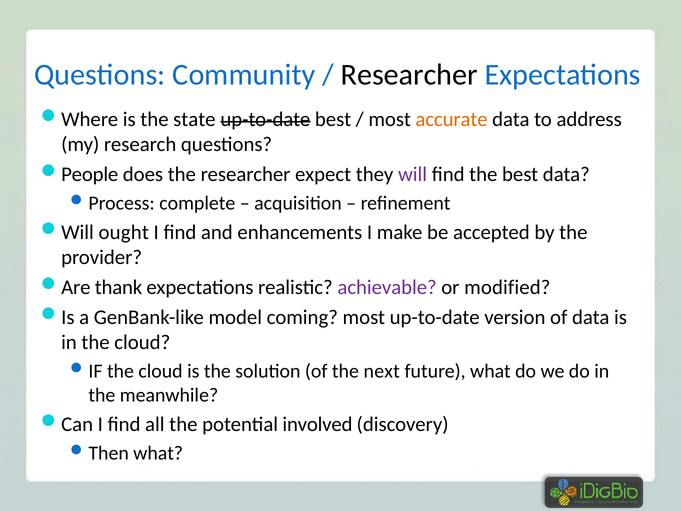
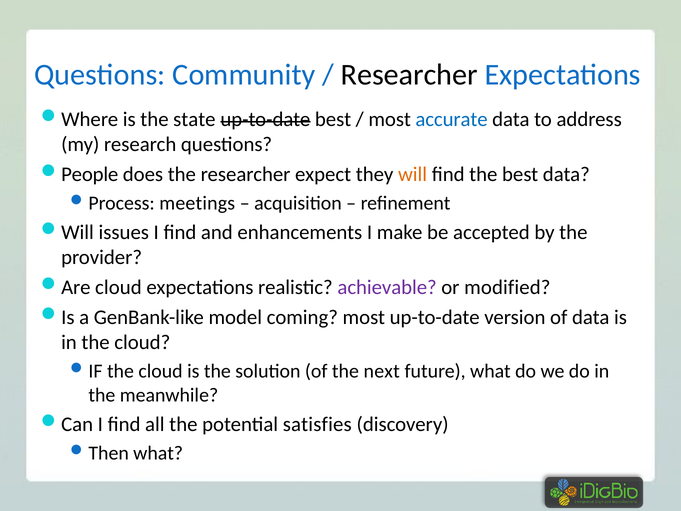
accurate colour: orange -> blue (452, 119)
will colour: purple -> orange (413, 174)
complete: complete -> meetings (197, 203)
ought: ought -> issues (124, 233)
Are thank: thank -> cloud (118, 287)
involved: involved -> satisfies (317, 424)
